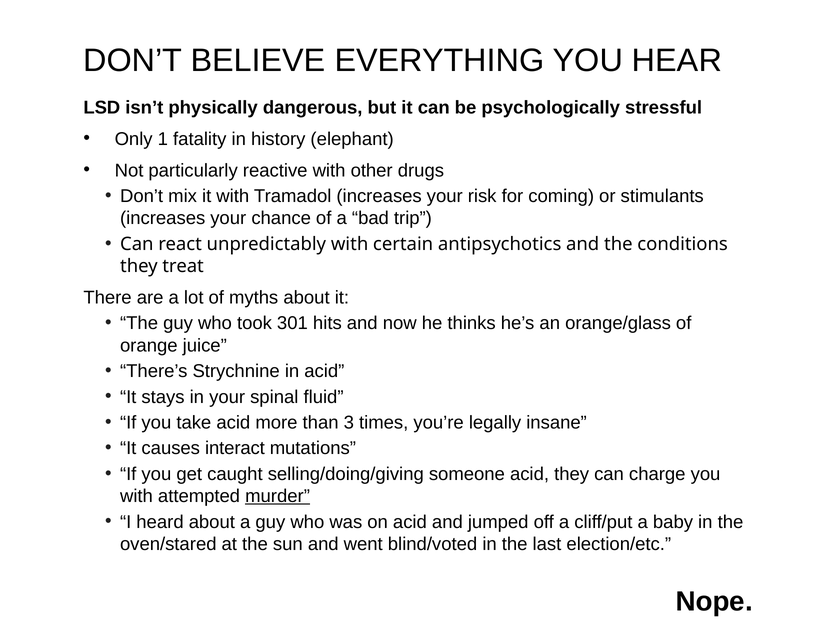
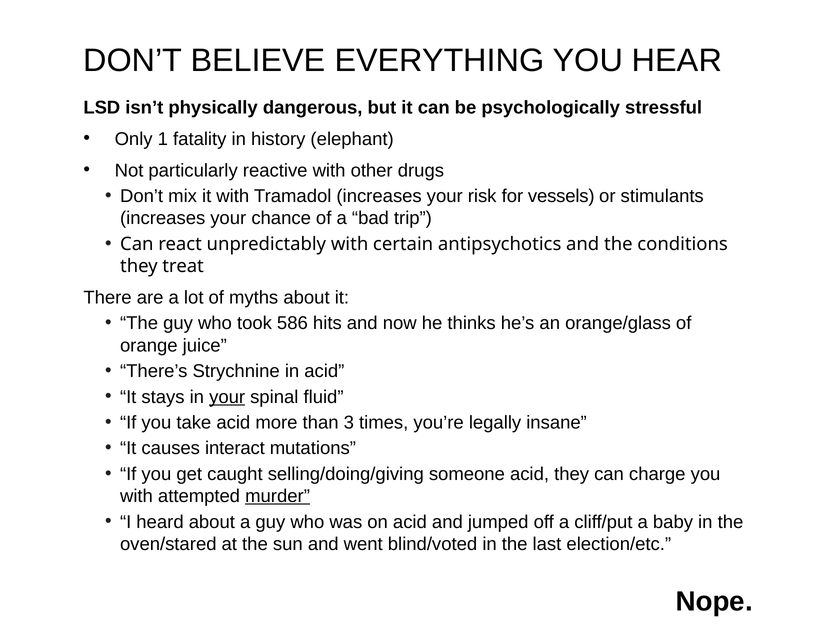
coming: coming -> vessels (561, 196)
301: 301 -> 586 (292, 324)
your underline: none -> present (227, 397)
